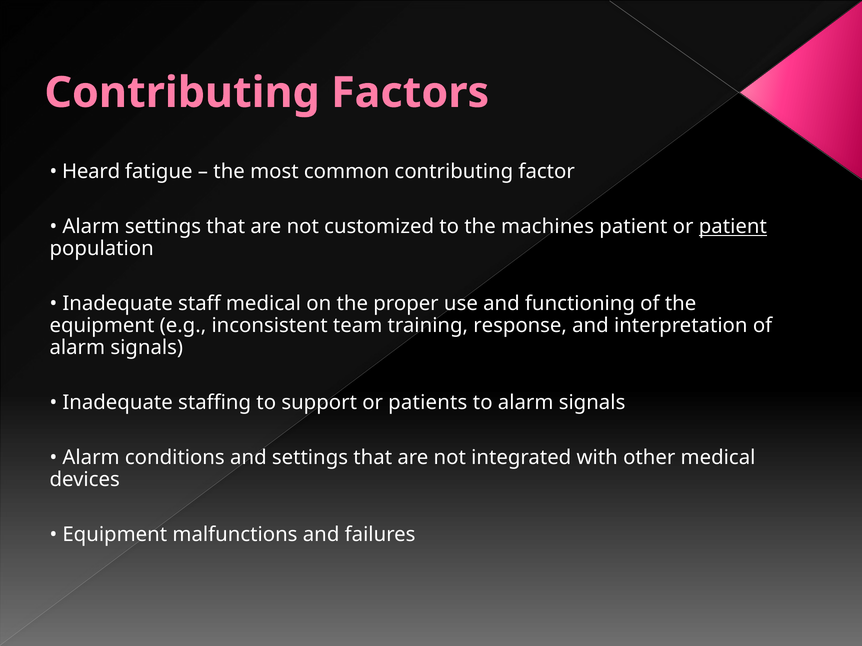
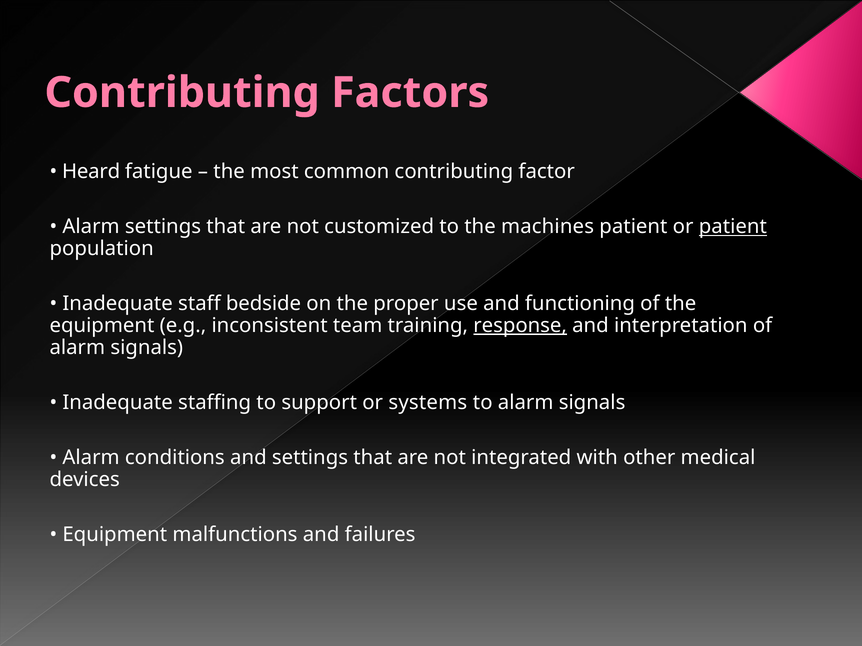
staff medical: medical -> bedside (263, 304)
response underline: none -> present (520, 326)
patients: patients -> systems (428, 403)
